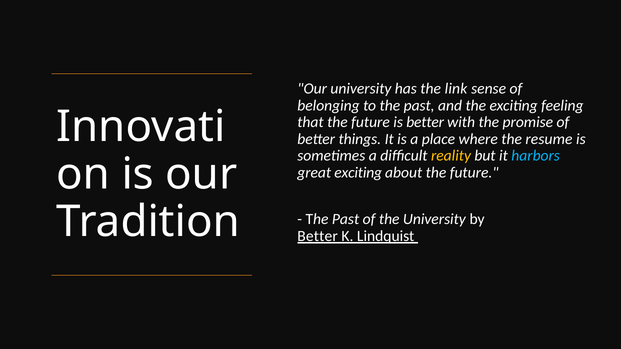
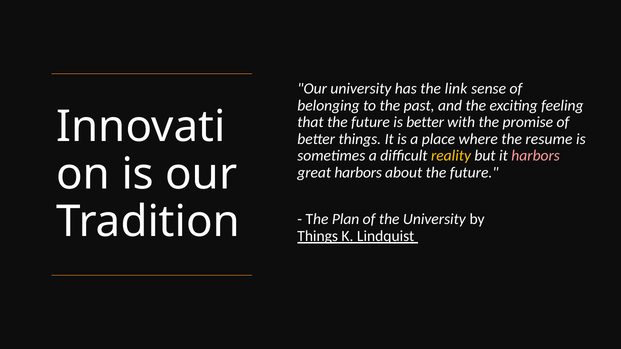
harbors colour: light blue -> pink (536, 156)
great exciting: exciting -> harbors (358, 173)
Past: Past -> Plan (346, 219)
Better: Better -> Things (318, 236)
